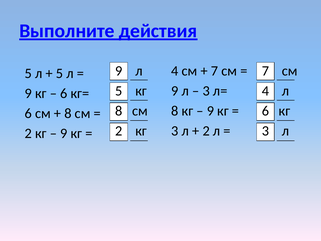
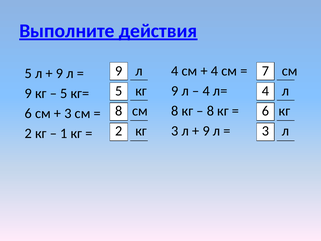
7: 7 -> 4 (215, 71)
5: 5 -> 9 (60, 73)
3: 3 -> 4 (206, 91)
6: 6 -> 5 (64, 93)
9: 9 -> 8 (210, 111)
8: 8 -> 3 (68, 113)
2: 2 -> 9 (206, 131)
9: 9 -> 1 (64, 133)
